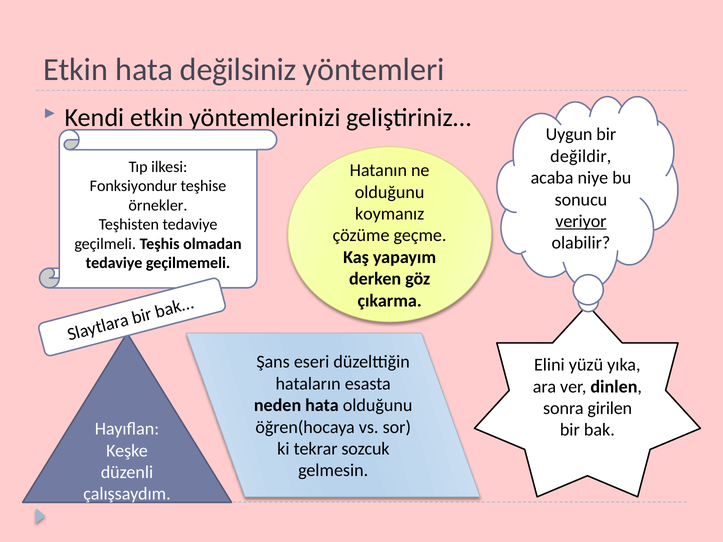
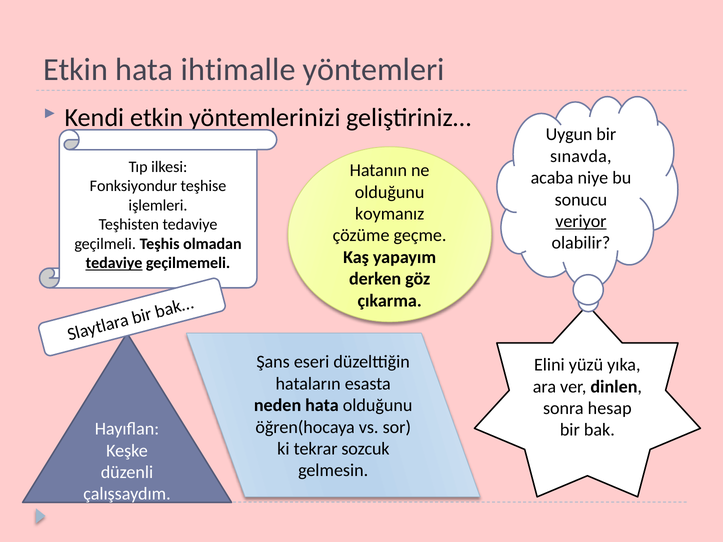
değilsiniz: değilsiniz -> ihtimalle (238, 70)
değildir: değildir -> sınavda (581, 156)
örnekler: örnekler -> işlemleri (158, 205)
tedaviye underline: none -> present (114, 263)
girilen: girilen -> hesap (610, 408)
